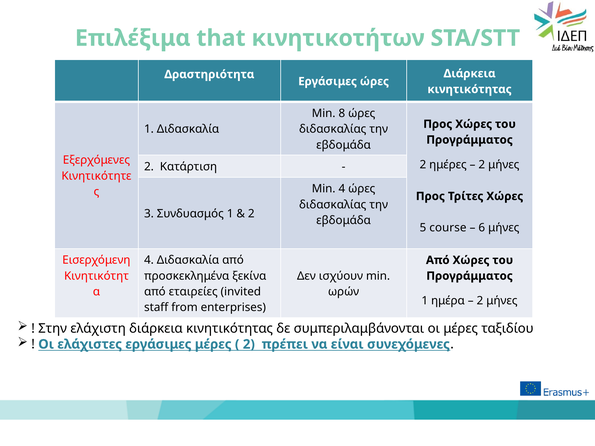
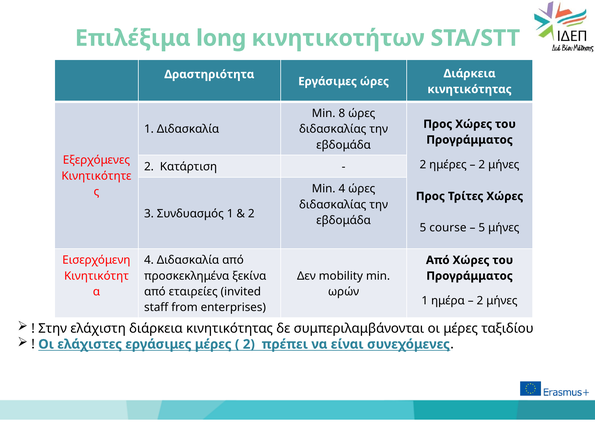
that: that -> long (221, 38)
6: 6 -> 5 (482, 228)
ισχύουν: ισχύουν -> mobility (341, 276)
